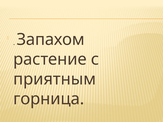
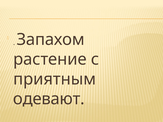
горница: горница -> одевают (49, 99)
